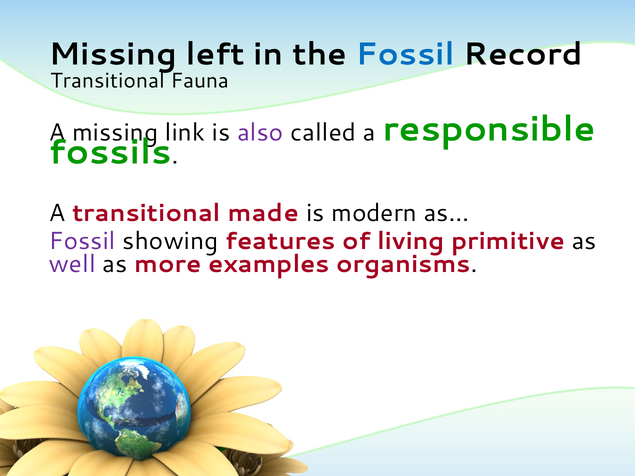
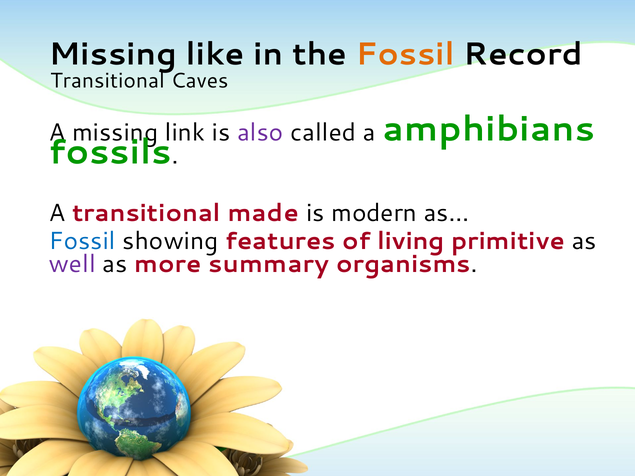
left: left -> like (215, 54)
Fossil colour: blue -> orange (405, 54)
Fauna: Fauna -> Caves (200, 81)
responsible: responsible -> amphibians (489, 129)
Fossil colour: purple -> blue (82, 241)
examples: examples -> summary (269, 264)
